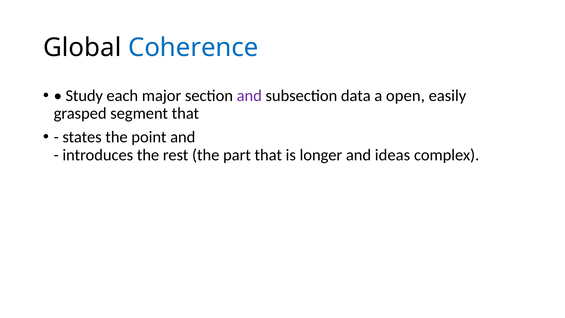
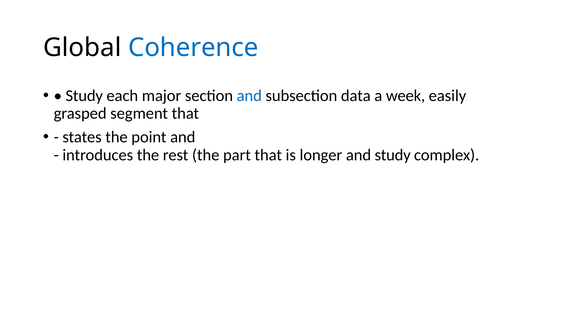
and colour: purple -> blue (249, 96)
open: open -> week (406, 96)
and ideas: ideas -> study (393, 155)
